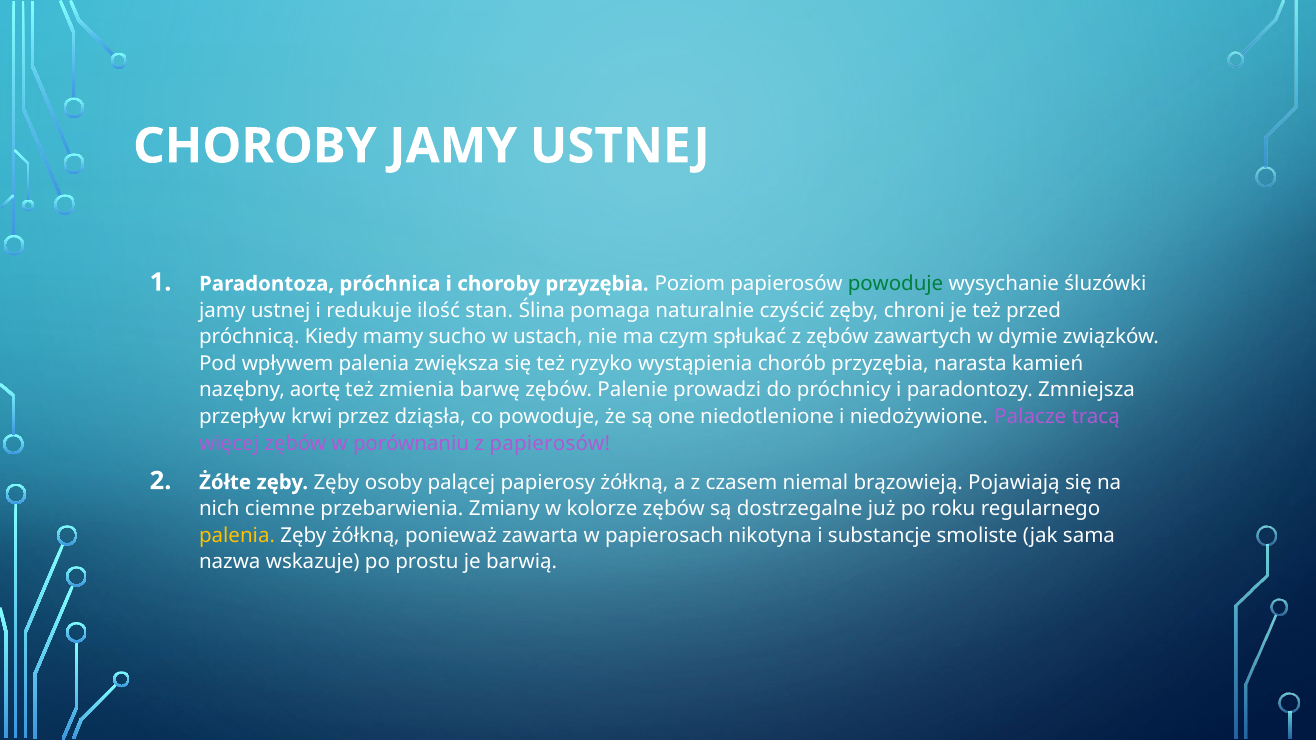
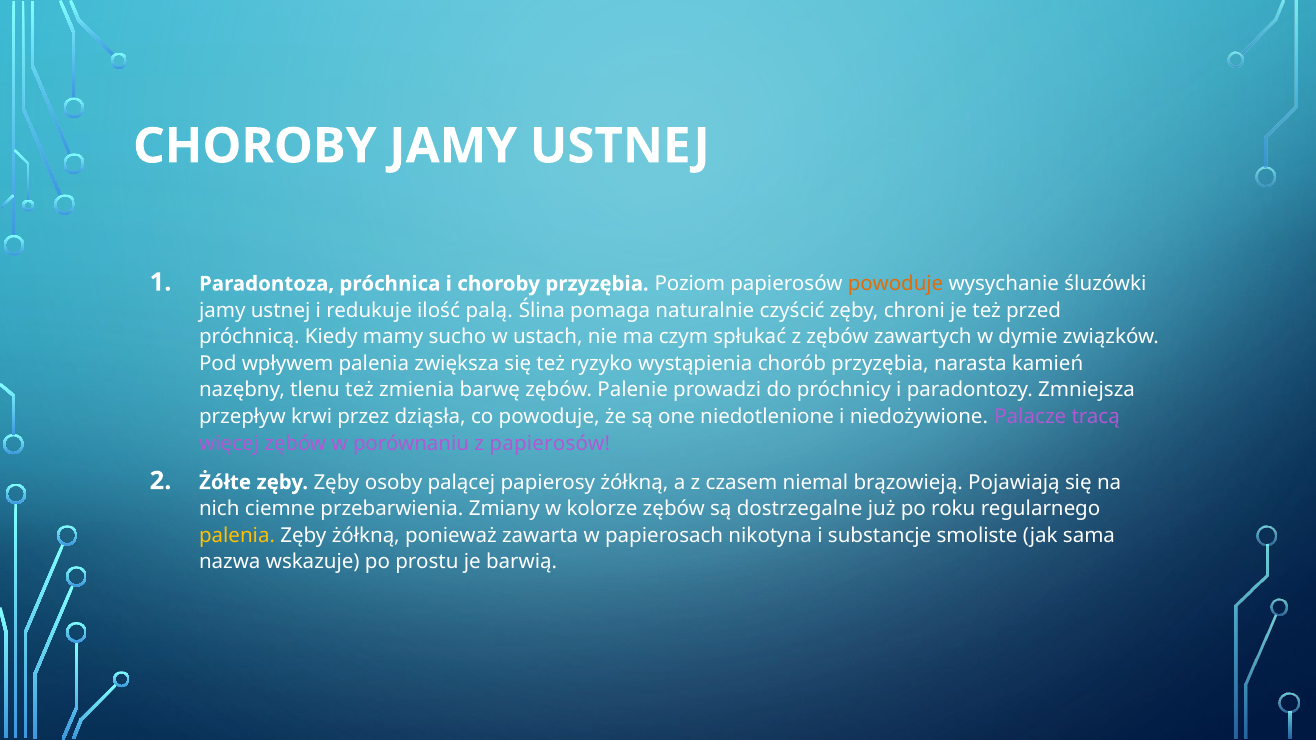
powoduje colour: green -> orange (896, 284)
stan: stan -> palą (489, 310)
aortę: aortę -> tlenu (315, 390)
